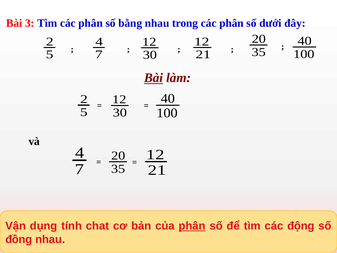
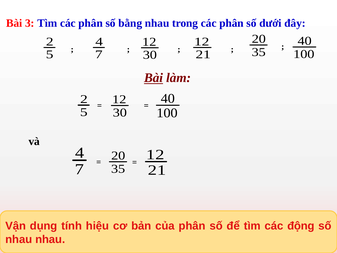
chat: chat -> hiệu (98, 226)
phân underline: present -> none (192, 226)
đồng: đồng -> nhau (19, 239)
